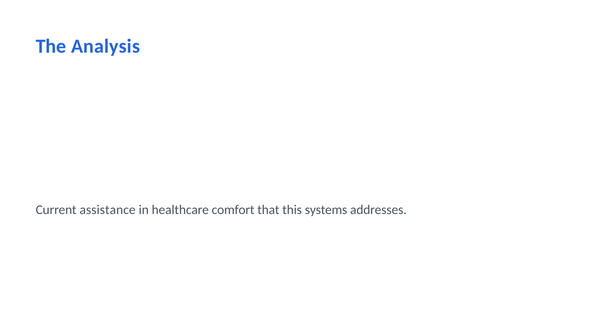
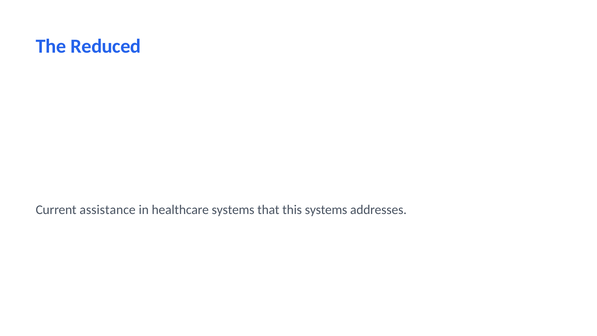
Analysis: Analysis -> Reduced (106, 46)
healthcare comfort: comfort -> systems (233, 210)
